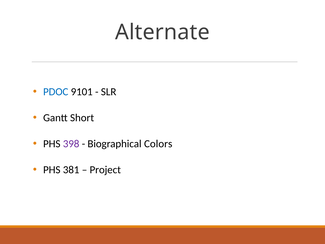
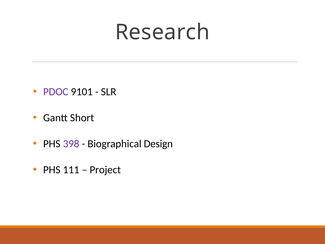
Alternate: Alternate -> Research (162, 32)
PDOC colour: blue -> purple (56, 92)
Colors: Colors -> Design (158, 144)
381: 381 -> 111 (71, 170)
